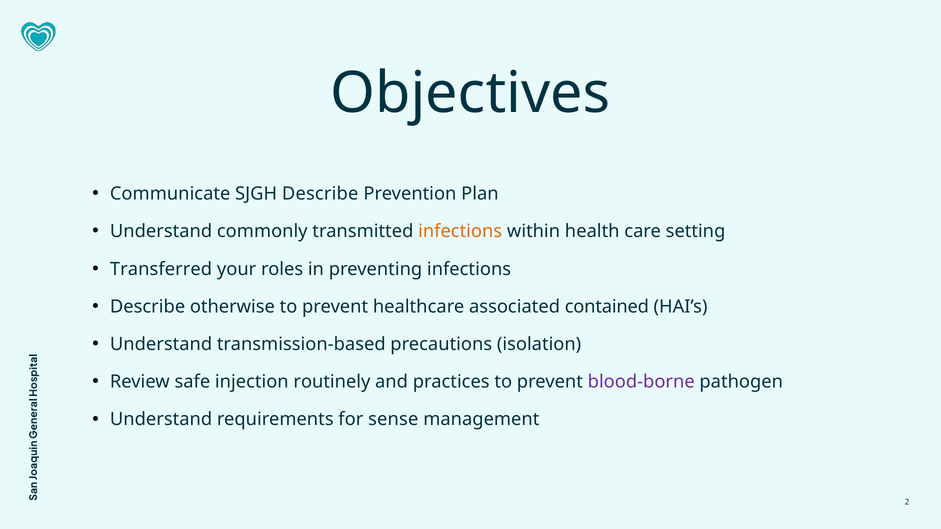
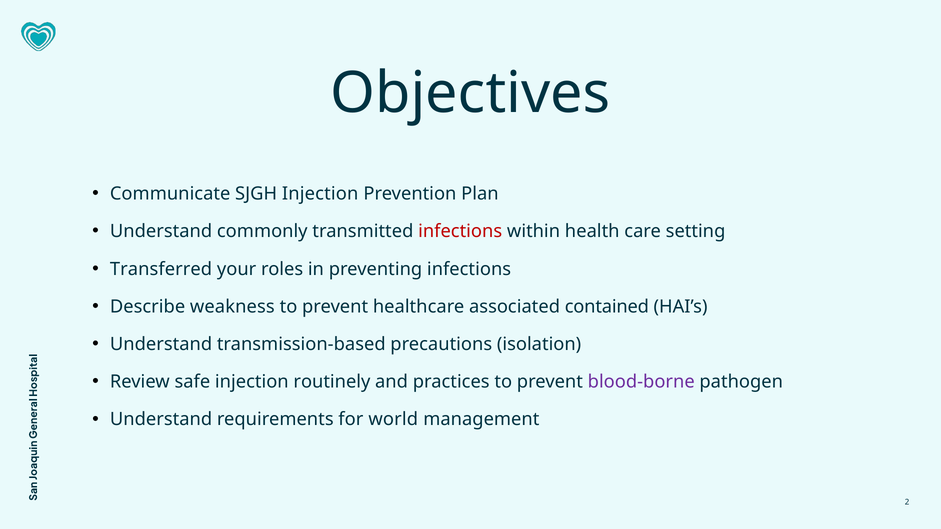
SJGH Describe: Describe -> Injection (320, 194)
infections colour: orange -> red (460, 232)
otherwise: otherwise -> weakness (232, 307)
sense: sense -> world (393, 420)
